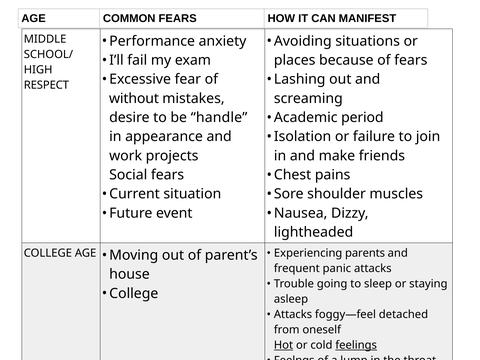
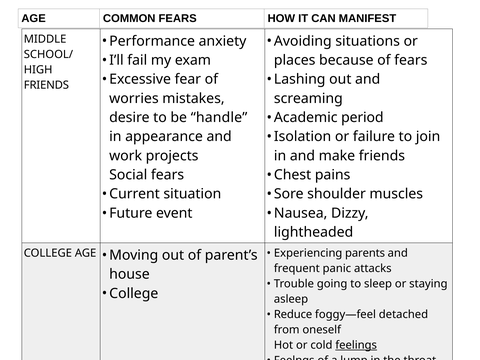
RESPECT: RESPECT -> FRIENDS (46, 85)
without: without -> worries (134, 98)
Attacks: Attacks -> Reduce (293, 315)
Hot underline: present -> none (284, 345)
